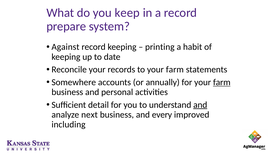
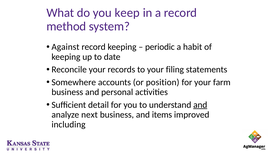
prepare: prepare -> method (66, 26)
printing: printing -> periodic (160, 47)
to your farm: farm -> filing (175, 69)
annually: annually -> position (163, 82)
farm underline: present -> none (222, 82)
every: every -> items (162, 114)
